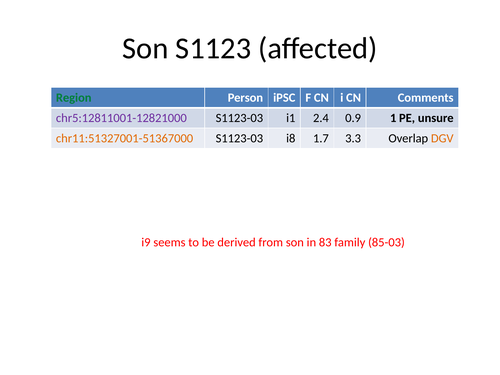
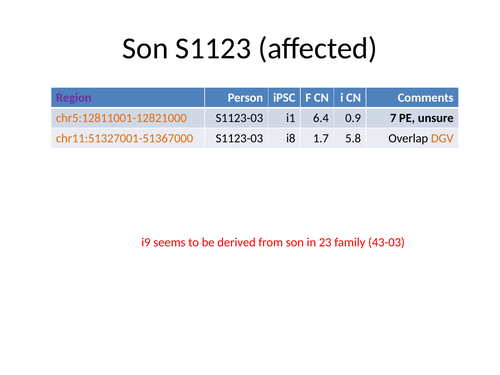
Region colour: green -> purple (74, 98)
chr5:12811001-12821000 colour: purple -> orange (121, 118)
2.4: 2.4 -> 6.4 (321, 118)
1: 1 -> 7 (393, 118)
3.3: 3.3 -> 5.8 (353, 138)
83: 83 -> 23 (325, 242)
85-03: 85-03 -> 43-03 (386, 242)
